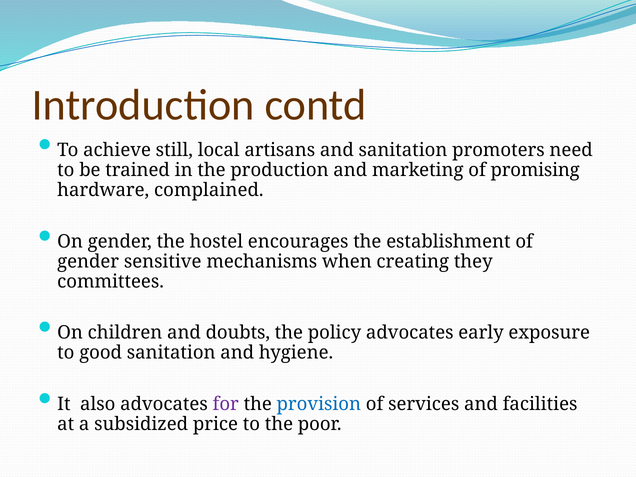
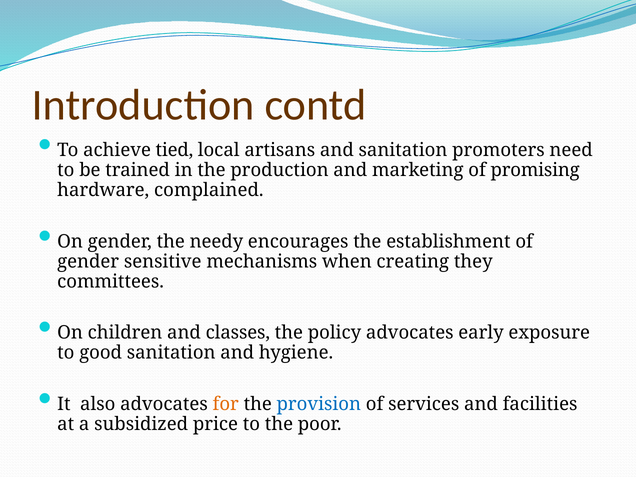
still: still -> tied (174, 150)
hostel: hostel -> needy (216, 241)
doubts: doubts -> classes (238, 333)
for colour: purple -> orange (226, 404)
